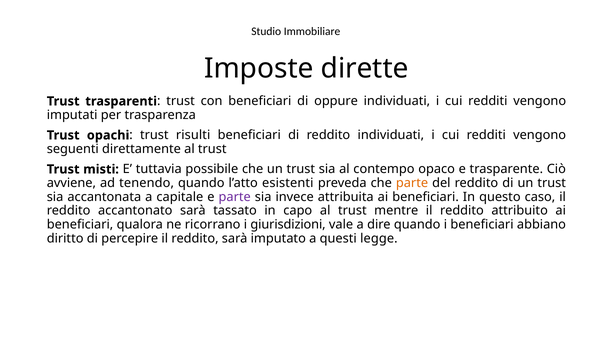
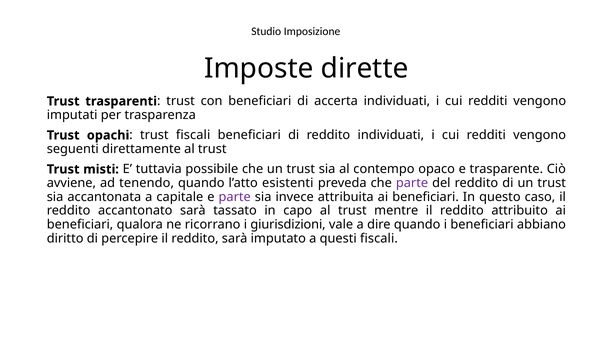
Immobiliare: Immobiliare -> Imposizione (312, 31)
oppure: oppure -> accerta (336, 101)
trust risulti: risulti -> fiscali (193, 135)
parte colour: orange -> purple (412, 183)
questi legge: legge -> fiscali (379, 238)
